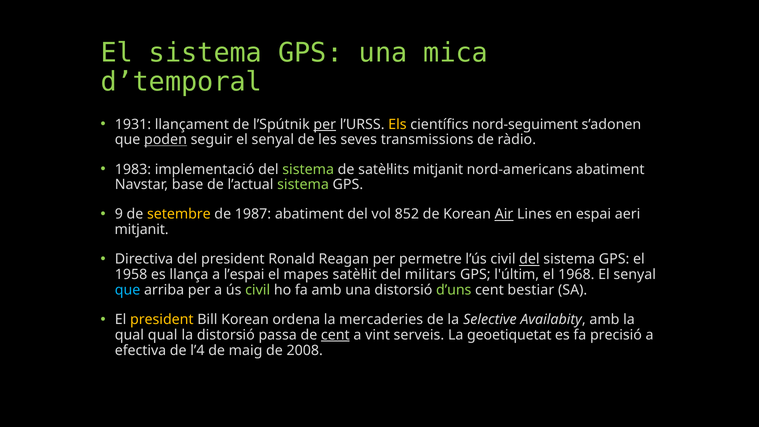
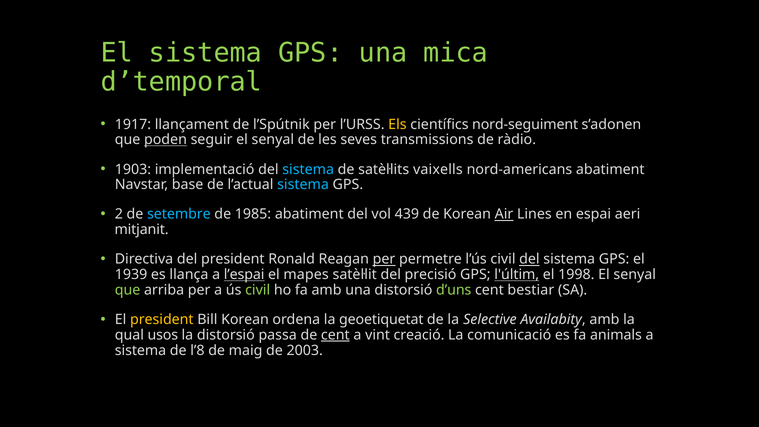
1931: 1931 -> 1917 (133, 124)
per underline: present -> none (325, 124)
1983: 1983 -> 1903 (133, 169)
sistema colour: light green -> light blue (308, 169)
satèl·lits mitjanit: mitjanit -> vaixells (438, 169)
sistema colour: light green -> light blue (303, 185)
9: 9 -> 2 (119, 214)
setembre colour: yellow -> light blue (179, 214)
1987: 1987 -> 1985 (253, 214)
852: 852 -> 439 (407, 214)
per underline: none -> present (384, 259)
1958: 1958 -> 1939 (131, 275)
l’espai underline: none -> present (244, 275)
militars: militars -> precisió (431, 275)
l'últim underline: none -> present (517, 275)
1968: 1968 -> 1998 (576, 275)
que colour: light blue -> light green (128, 290)
mercaderies: mercaderies -> geoetiquetat (381, 320)
qual qual: qual -> usos (163, 335)
serveis: serveis -> creació (419, 335)
geoetiquetat: geoetiquetat -> comunicació (509, 335)
precisió: precisió -> animals (616, 335)
efectiva: efectiva -> sistema (140, 350)
l’4: l’4 -> l’8 (197, 350)
2008: 2008 -> 2003 (305, 350)
